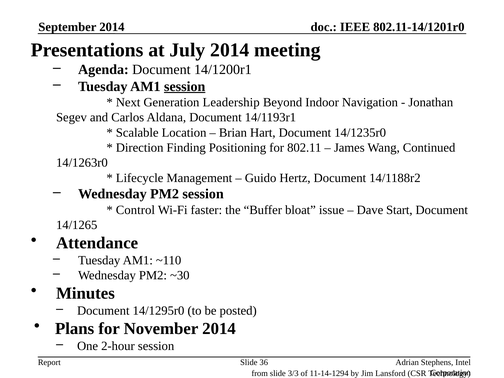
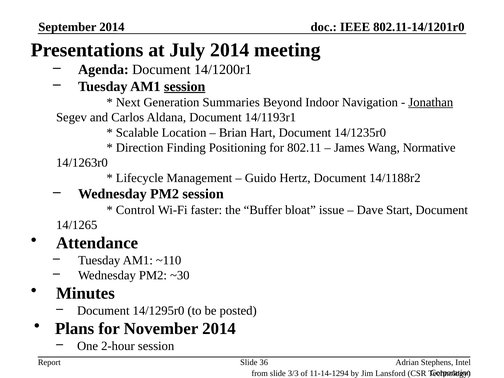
Leadership: Leadership -> Summaries (231, 102)
Jonathan underline: none -> present (431, 102)
Continued: Continued -> Normative (429, 148)
